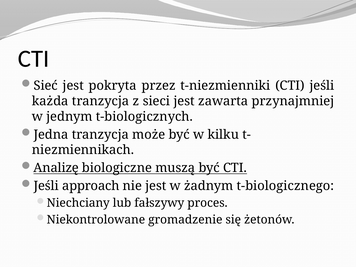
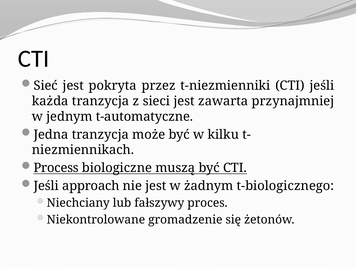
t-biologicznych: t-biologicznych -> t-automatyczne (144, 117)
Analizę: Analizę -> Process (56, 168)
